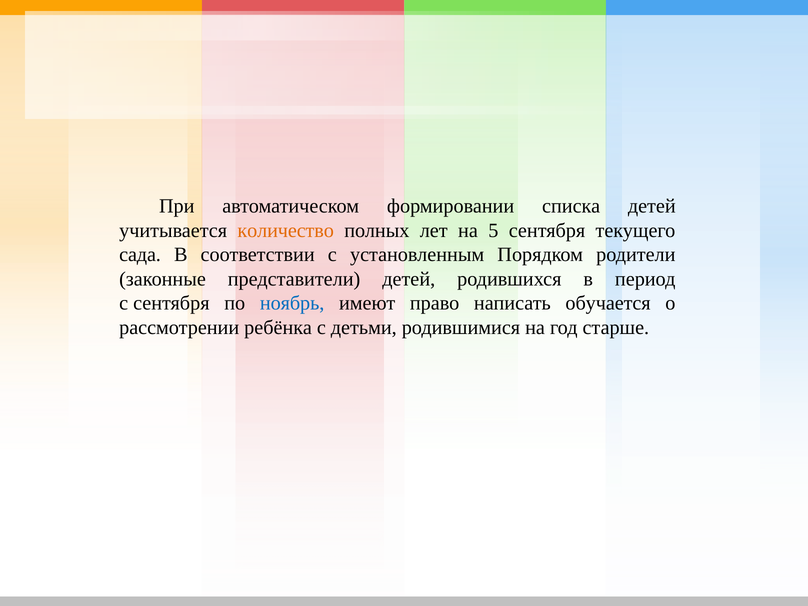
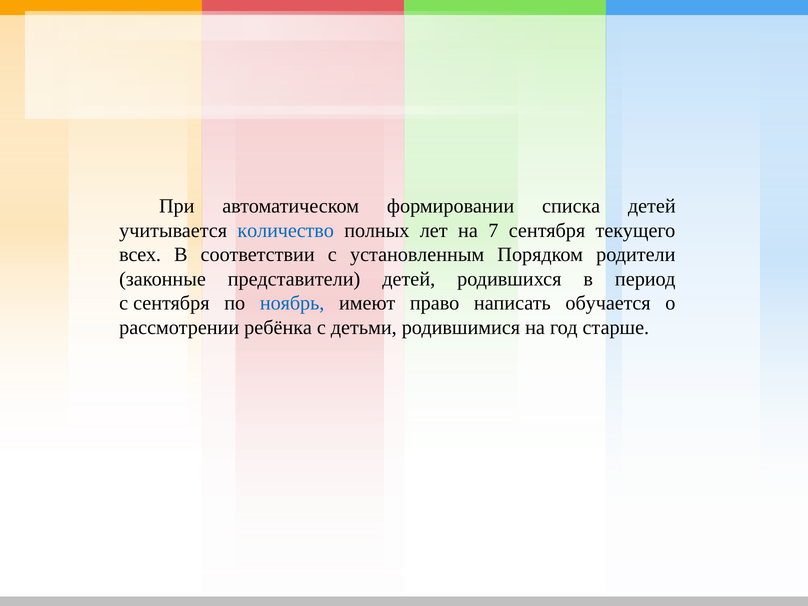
количество colour: orange -> blue (286, 230)
5: 5 -> 7 (493, 230)
сада: сада -> всех (140, 255)
